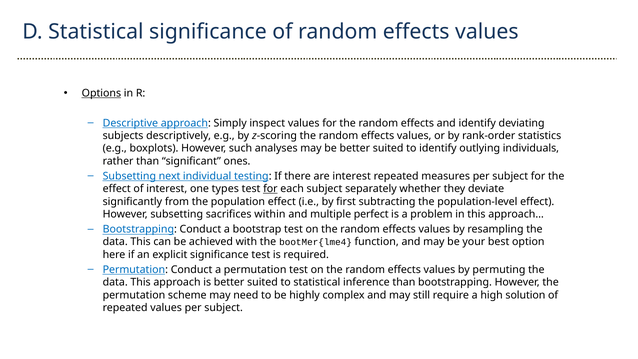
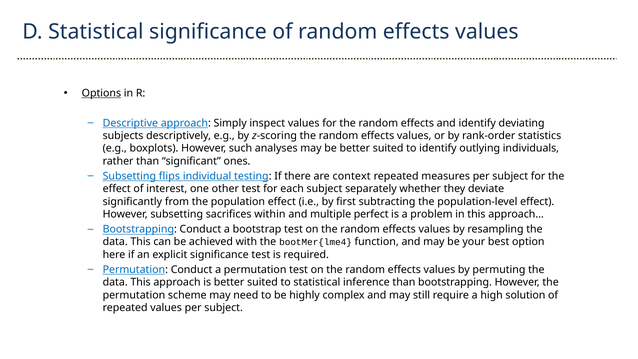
next: next -> flips (169, 176)
are interest: interest -> context (352, 176)
types: types -> other (225, 189)
for underline: present -> none (270, 189)
